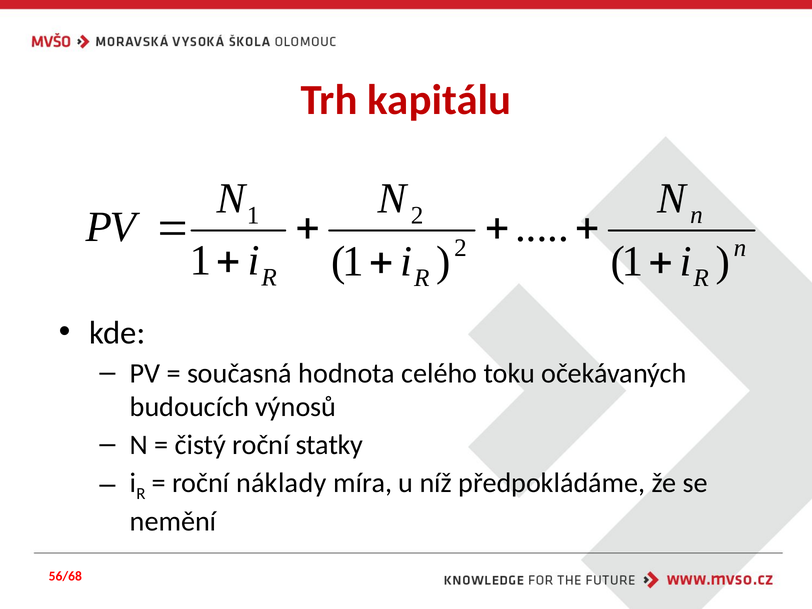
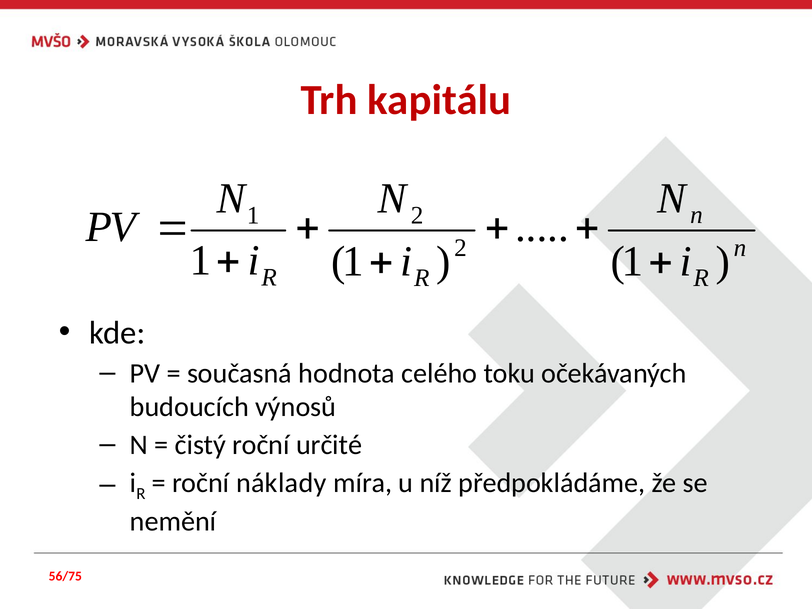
statky: statky -> určité (329, 445)
56/68: 56/68 -> 56/75 (65, 576)
